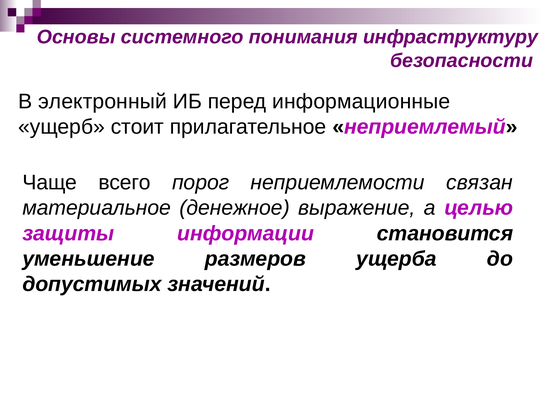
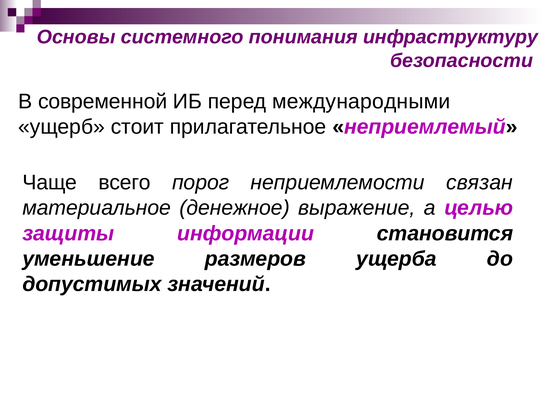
электронный: электронный -> современной (103, 101)
информационные: информационные -> международными (361, 101)
